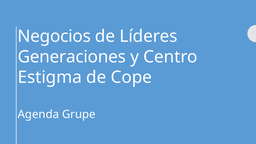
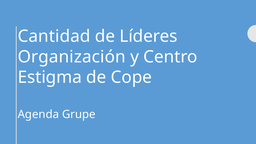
Negocios: Negocios -> Cantidad (54, 36)
Generaciones: Generaciones -> Organización (72, 57)
